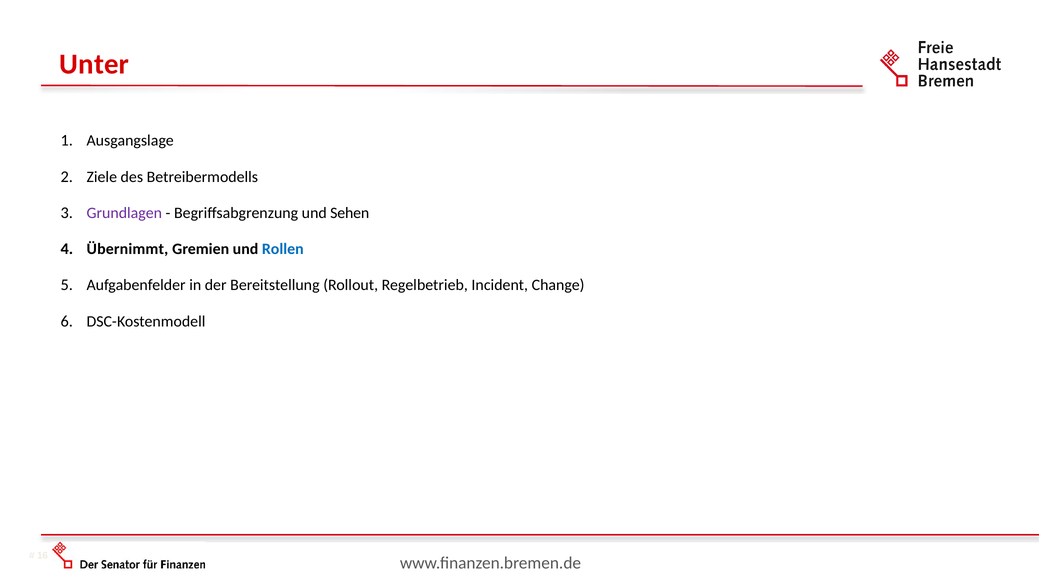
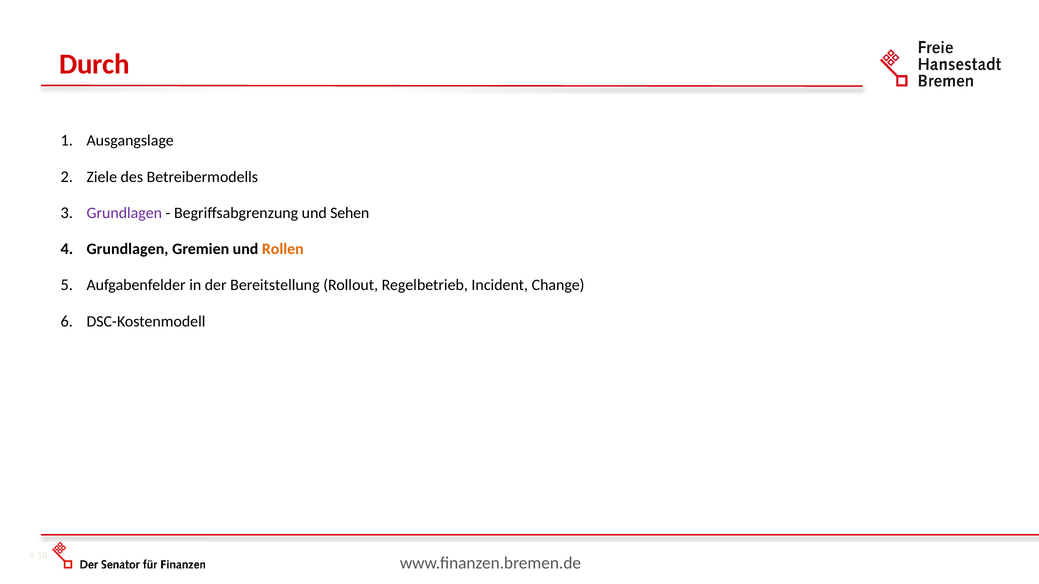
Unter: Unter -> Durch (95, 64)
Übernimmt: Übernimmt -> Grundlagen (127, 249)
Rollen colour: blue -> orange (283, 249)
